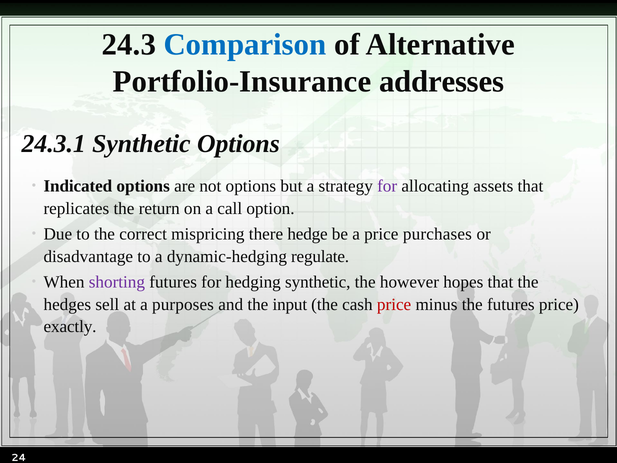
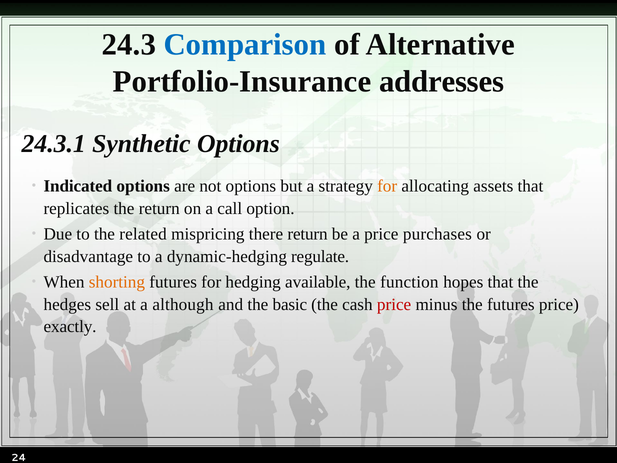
for colour: purple -> orange (387, 186)
correct: correct -> related (143, 234)
there hedge: hedge -> return (308, 234)
shorting colour: purple -> orange (117, 282)
hedging synthetic: synthetic -> available (318, 282)
however: however -> function (409, 282)
purposes: purposes -> although (183, 304)
input: input -> basic (290, 304)
